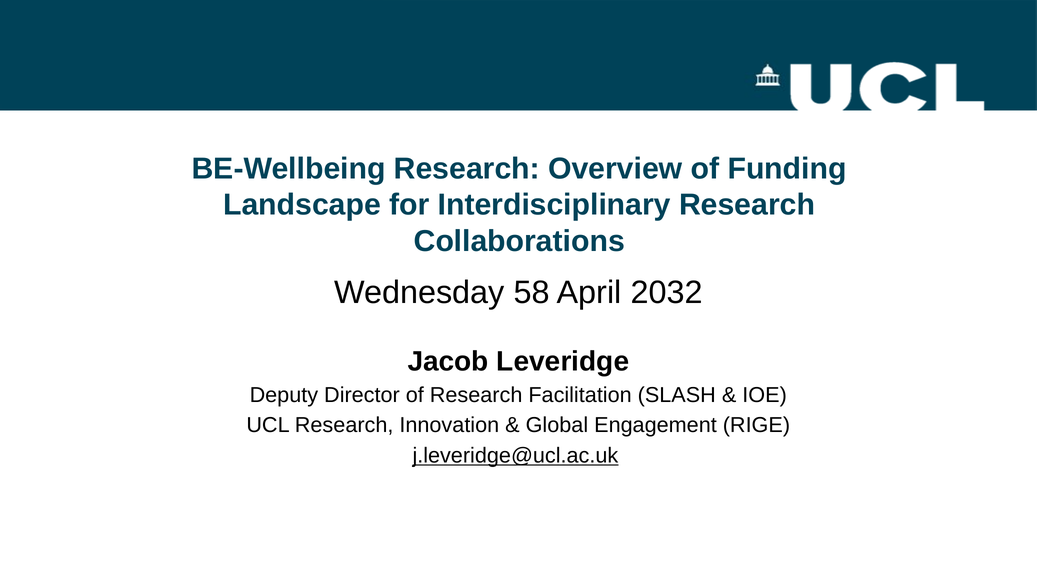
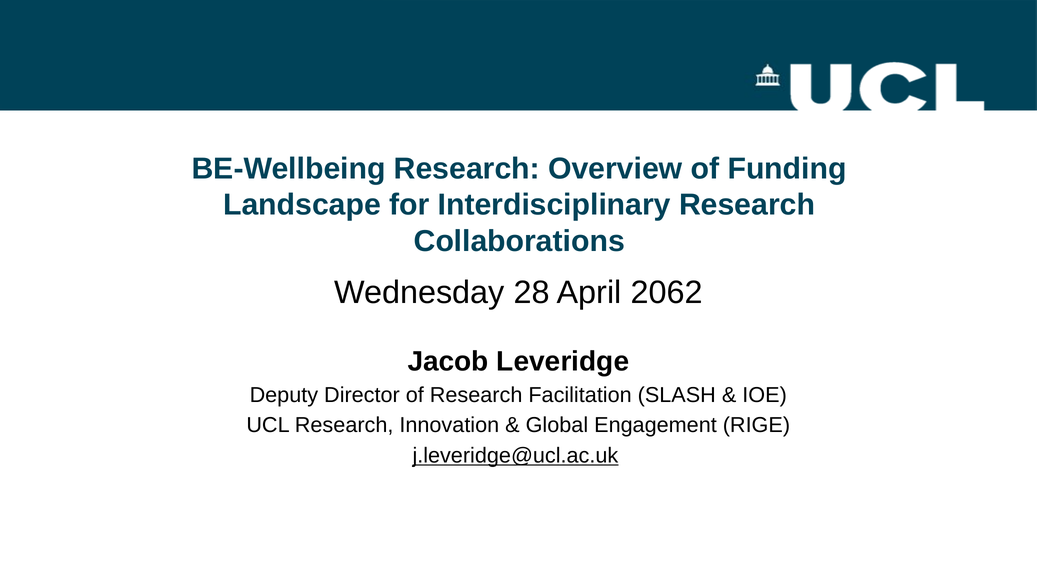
58: 58 -> 28 (532, 293)
2032: 2032 -> 2062 (667, 293)
